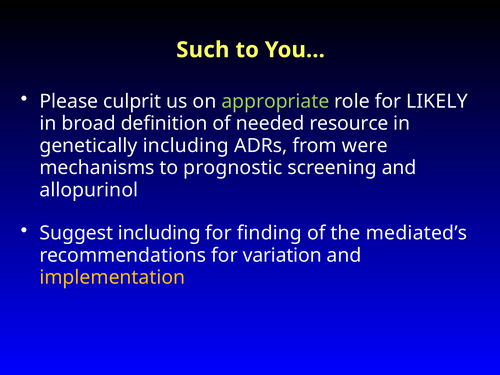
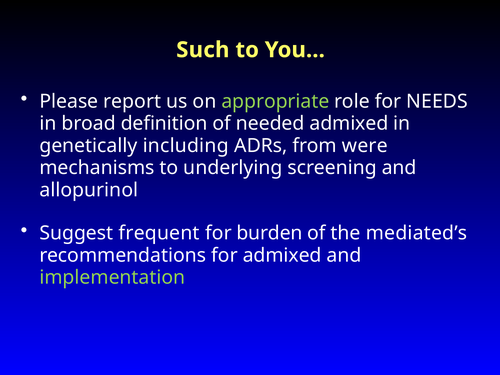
culprit: culprit -> report (132, 101)
LIKELY: LIKELY -> NEEDS (437, 101)
needed resource: resource -> admixed (349, 124)
prognostic: prognostic -> underlying (233, 168)
Suggest including: including -> frequent (159, 233)
finding: finding -> burden (269, 233)
for variation: variation -> admixed (282, 255)
implementation colour: yellow -> light green (112, 277)
